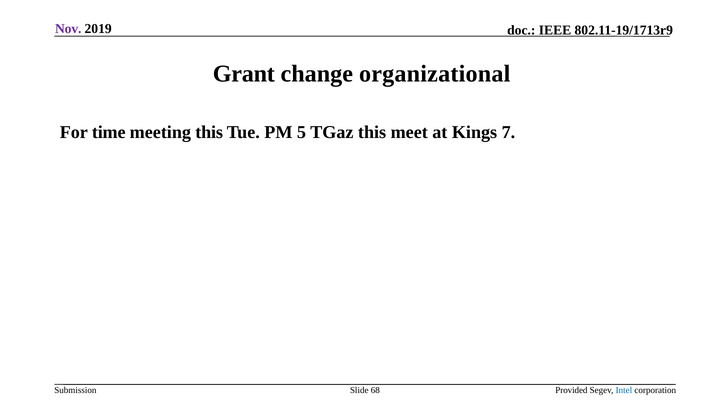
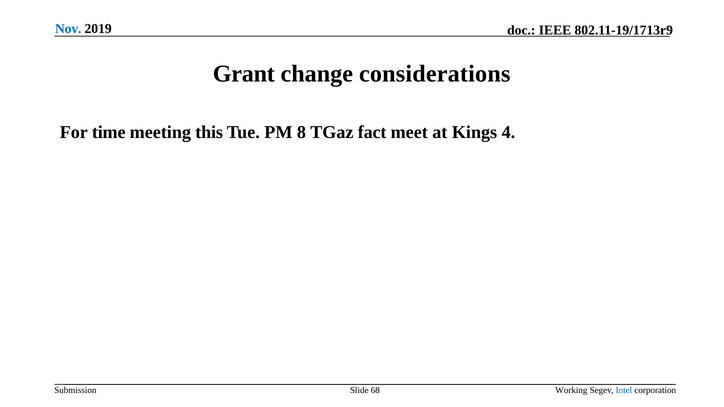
Nov colour: purple -> blue (68, 29)
organizational: organizational -> considerations (435, 74)
5: 5 -> 8 (301, 133)
TGaz this: this -> fact (372, 133)
7: 7 -> 4 (508, 133)
Provided: Provided -> Working (571, 391)
